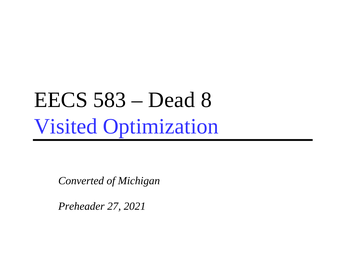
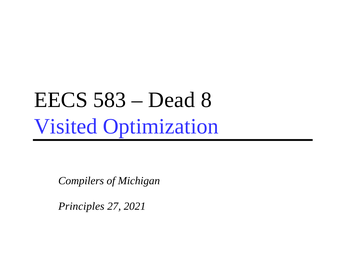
Converted: Converted -> Compilers (81, 181)
Preheader: Preheader -> Principles (81, 206)
